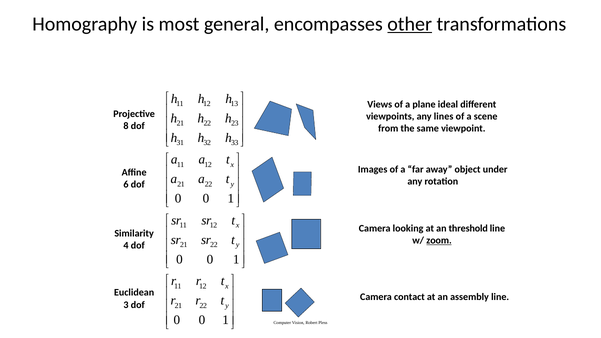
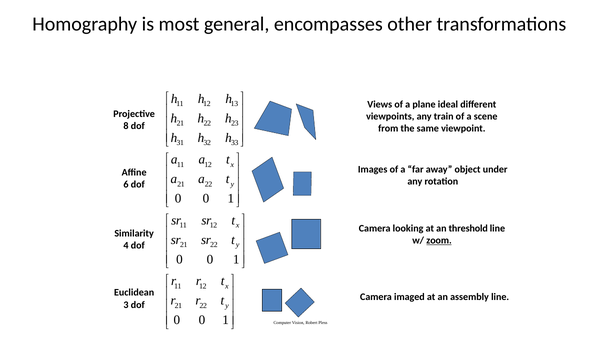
other underline: present -> none (410, 24)
lines: lines -> train (444, 117)
contact: contact -> imaged (409, 297)
